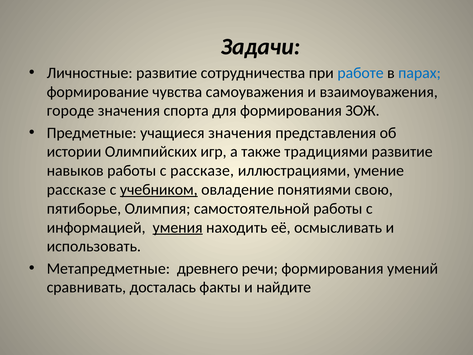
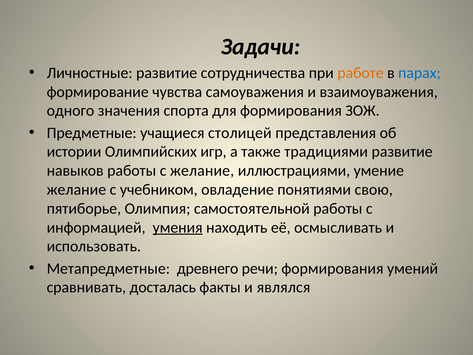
работе colour: blue -> orange (360, 73)
городе: городе -> одного (70, 111)
учащиеся значения: значения -> столицей (240, 133)
с рассказе: рассказе -> желание (202, 171)
рассказе: рассказе -> желание (76, 190)
учебником underline: present -> none (159, 190)
найдите: найдите -> являлся (284, 287)
